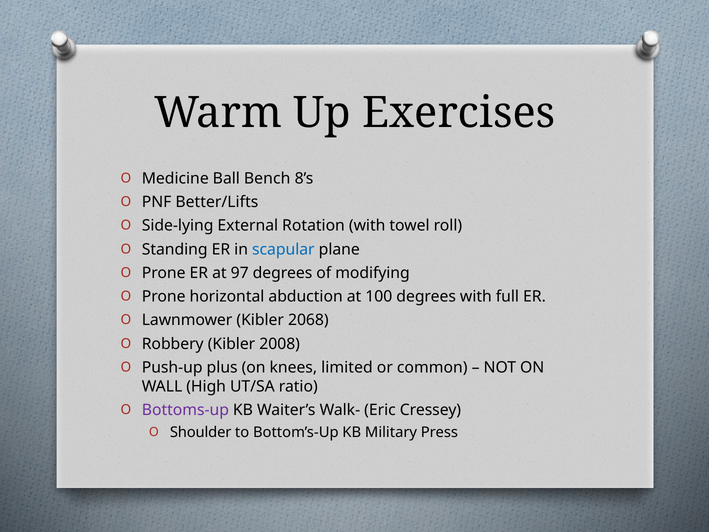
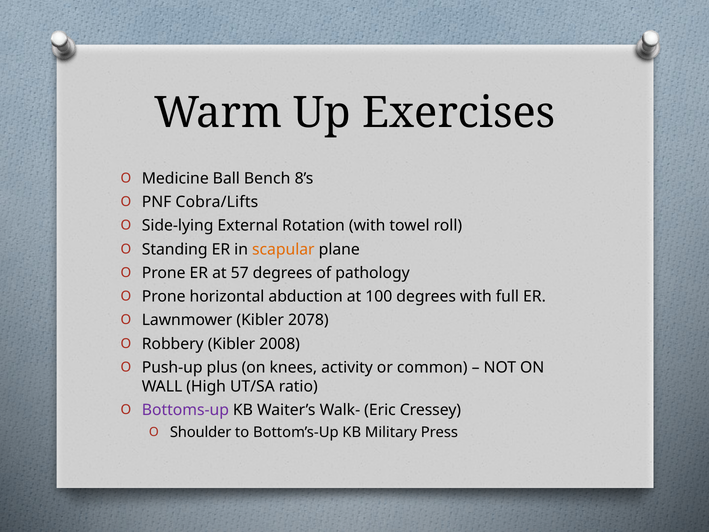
Better/Lifts: Better/Lifts -> Cobra/Lifts (217, 202)
scapular colour: blue -> orange (283, 249)
97: 97 -> 57 (240, 273)
modifying: modifying -> pathology (373, 273)
2068: 2068 -> 2078 (308, 320)
limited: limited -> activity (347, 367)
